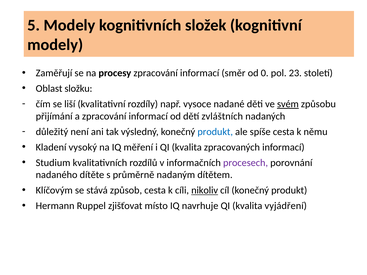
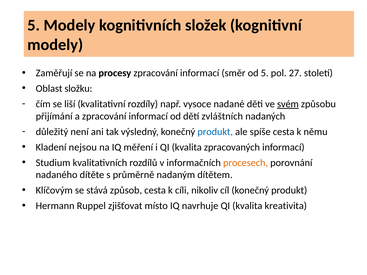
od 0: 0 -> 5 (265, 73)
23: 23 -> 27 (295, 73)
vysoký: vysoký -> nejsou (83, 147)
procesech colour: purple -> orange (246, 163)
nikoliv underline: present -> none (205, 191)
vyjádření: vyjádření -> kreativita (286, 206)
